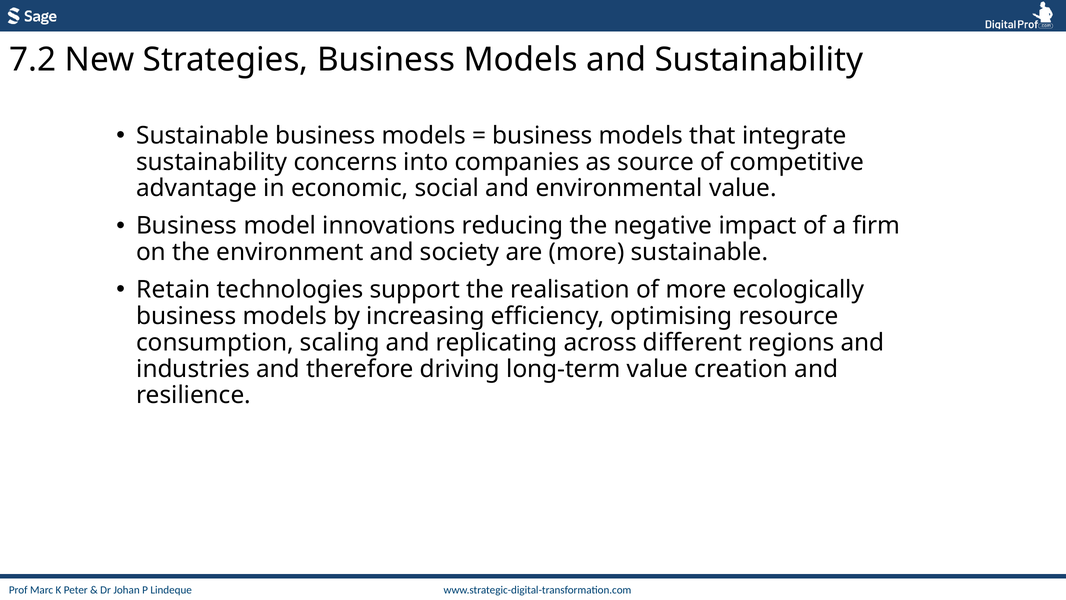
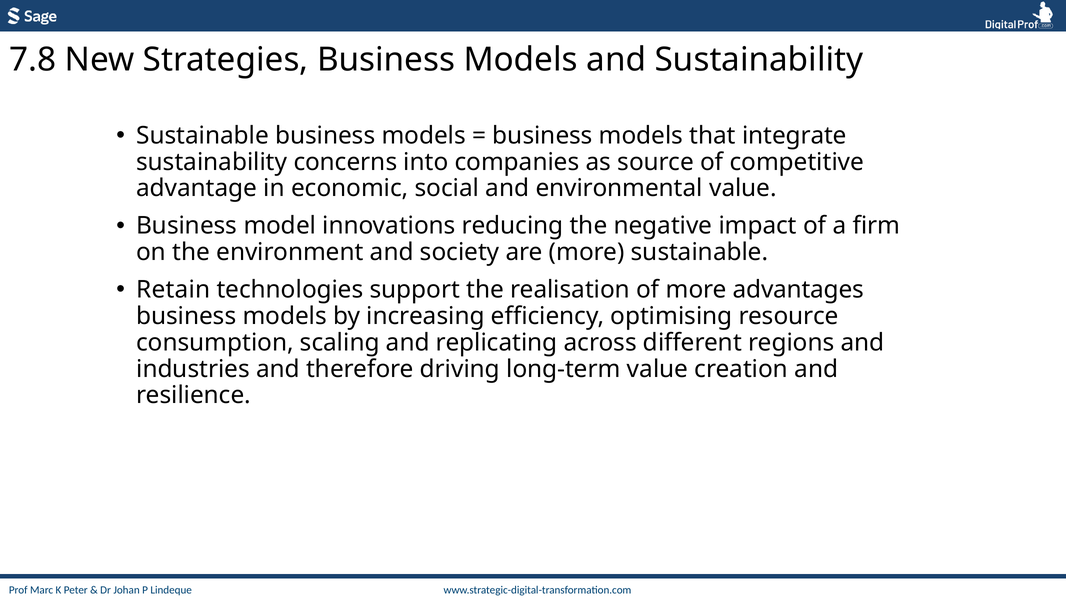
7.2: 7.2 -> 7.8 (33, 60)
ecologically: ecologically -> advantages (798, 290)
